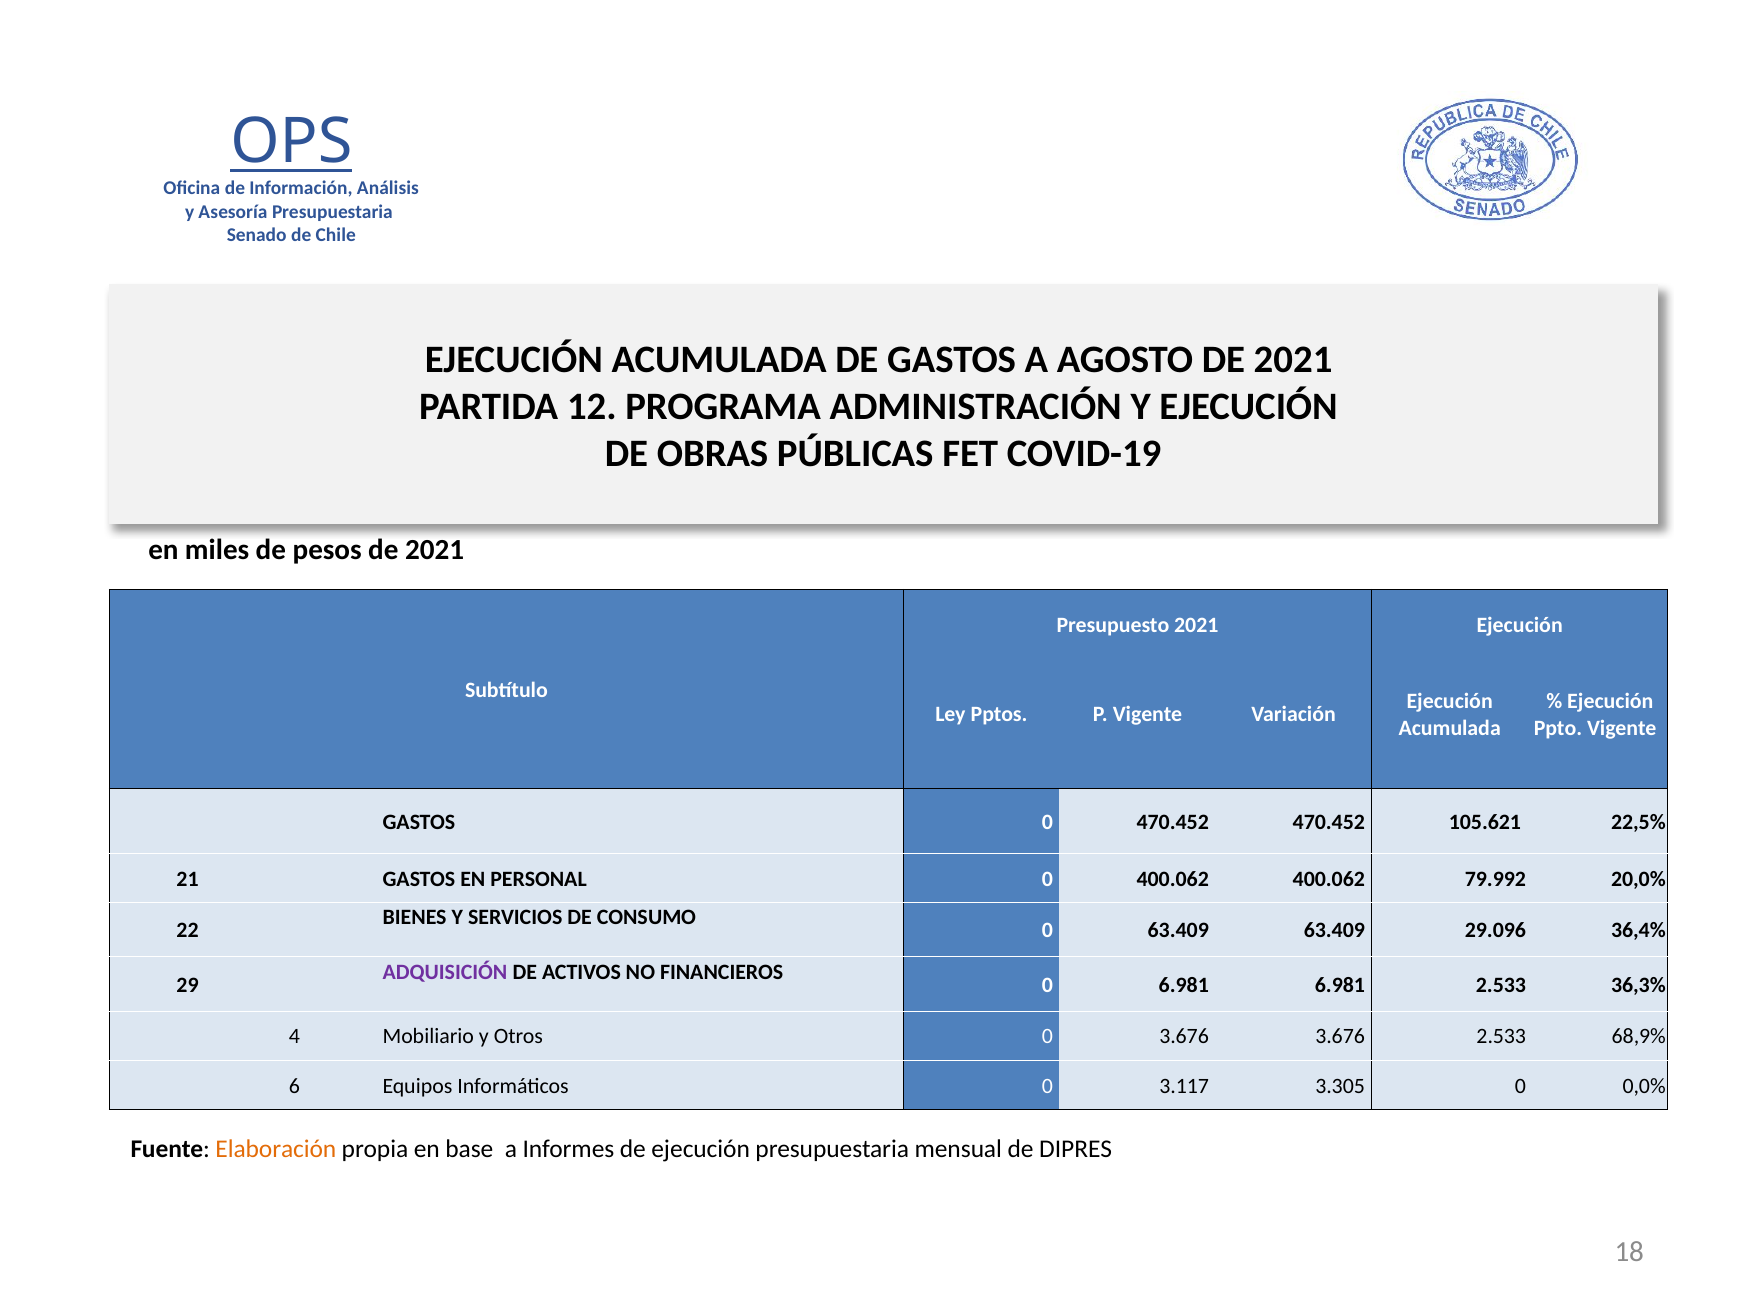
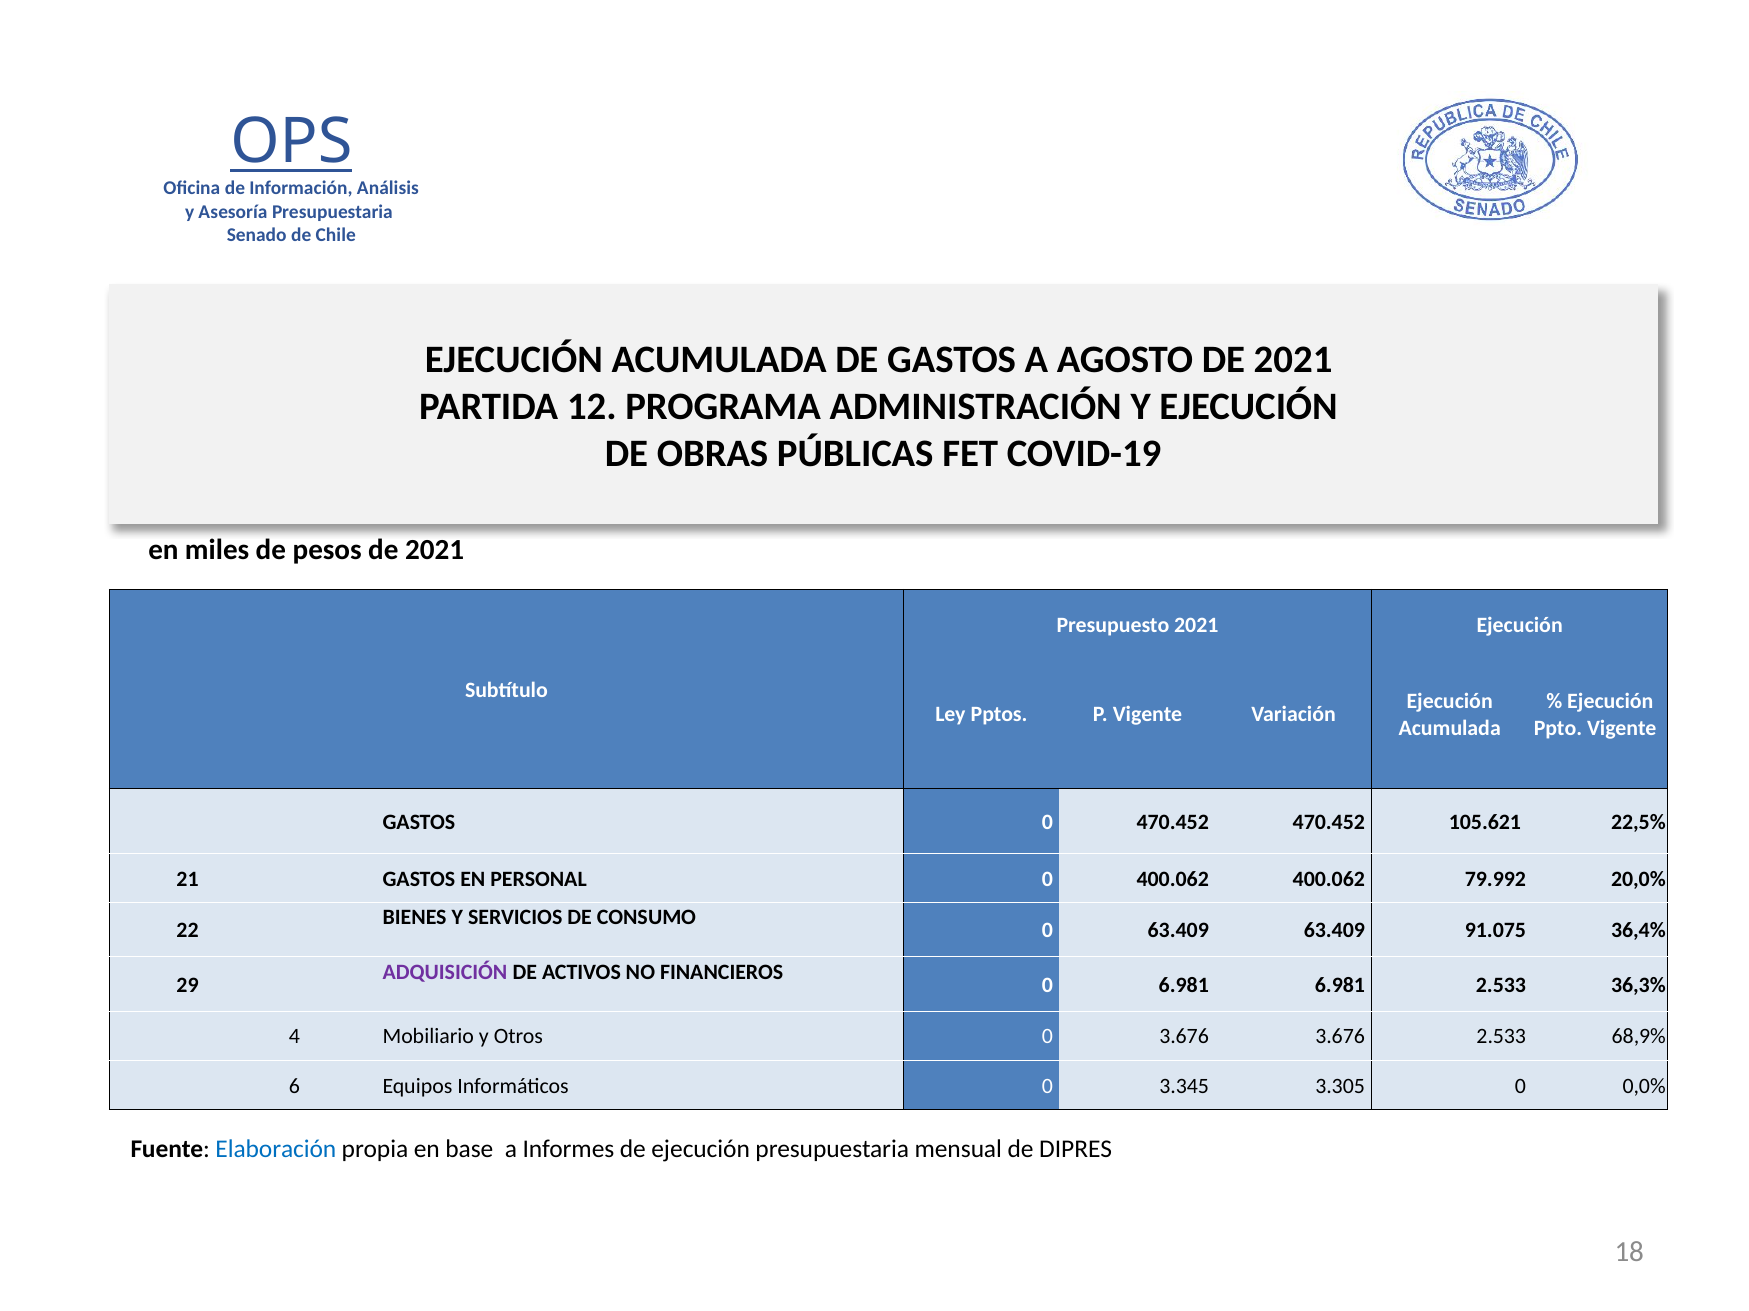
29.096: 29.096 -> 91.075 (1495, 931)
3.117: 3.117 -> 3.345 (1184, 1086)
Elaboración colour: orange -> blue (276, 1150)
